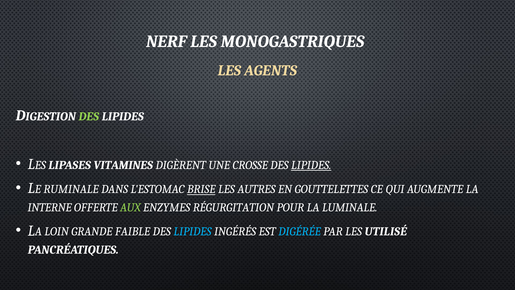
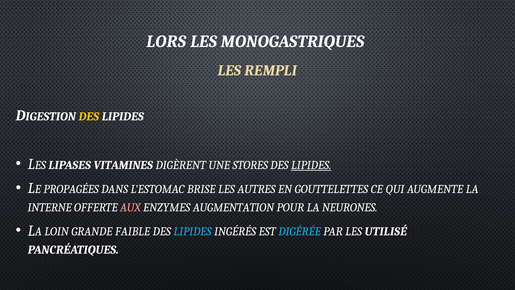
NERF: NERF -> LORS (166, 41)
AGENTS: AGENTS -> REMPLI (271, 70)
DES colour: light green -> yellow (89, 116)
CROSSE: CROSSE -> STORES (250, 165)
RUMINALE: RUMINALE -> PROPAGÉES (71, 189)
BRISE underline: present -> none (201, 189)
AUX colour: light green -> pink (130, 207)
RÉGURGITATION: RÉGURGITATION -> AUGMENTATION (233, 207)
LUMINALE: LUMINALE -> NEURONES (350, 207)
